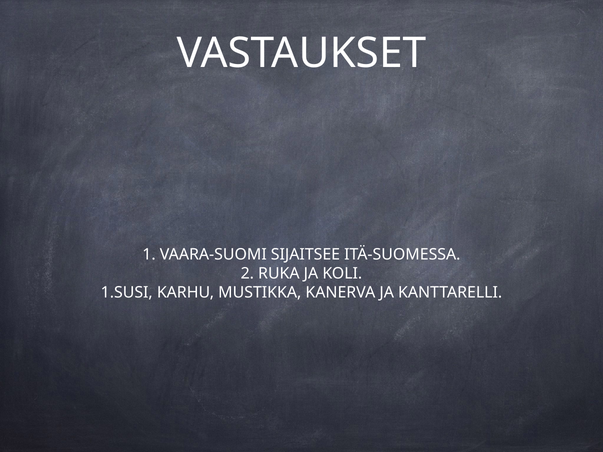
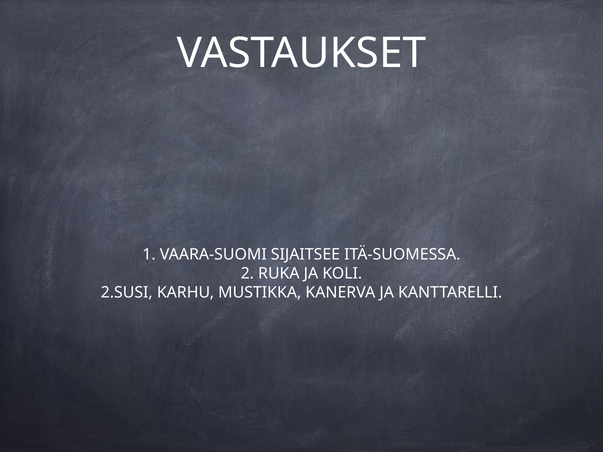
1.SUSI: 1.SUSI -> 2.SUSI (127, 293)
